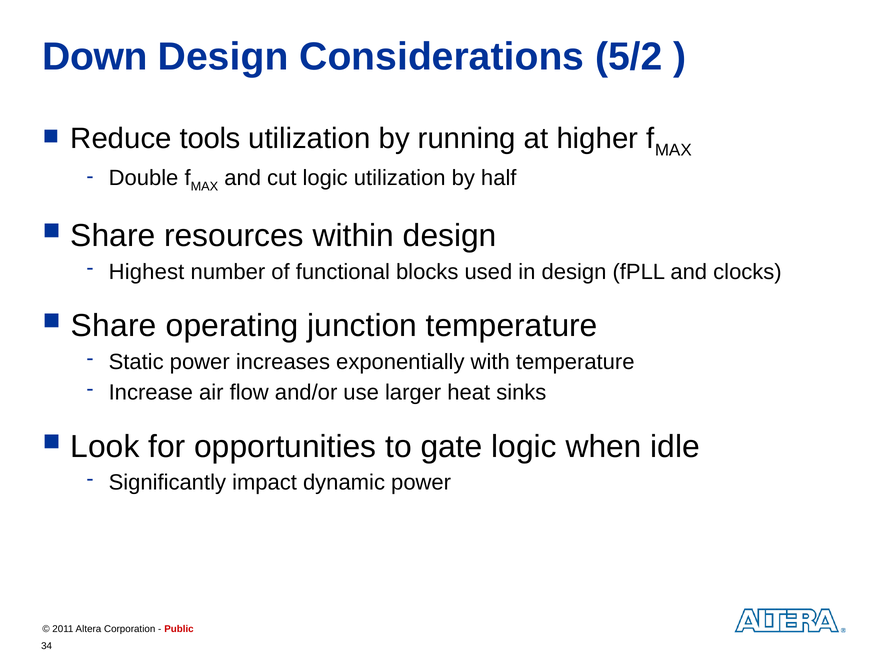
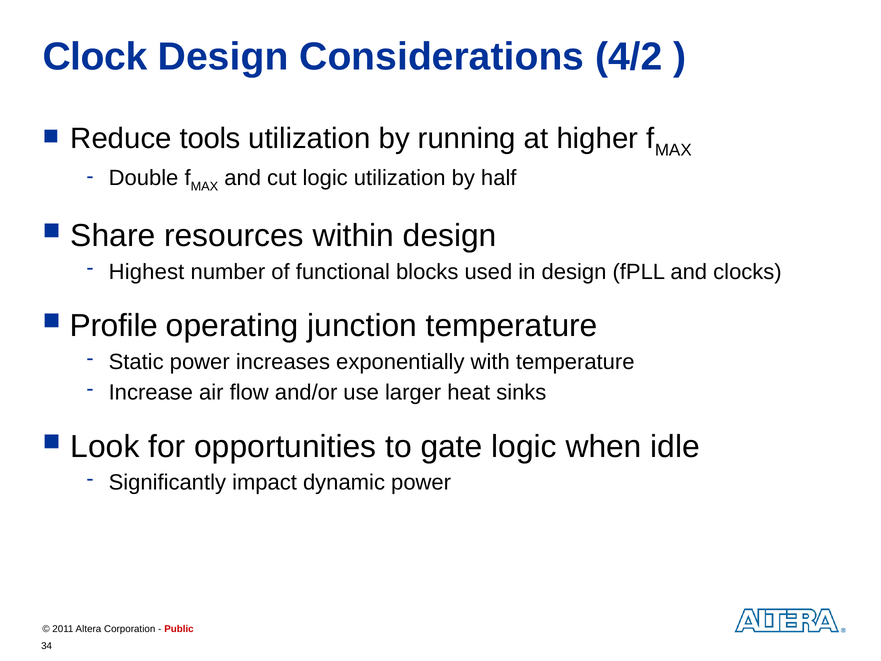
Down: Down -> Clock (95, 57)
5/2: 5/2 -> 4/2 (629, 57)
Share: Share -> Profile (114, 326)
